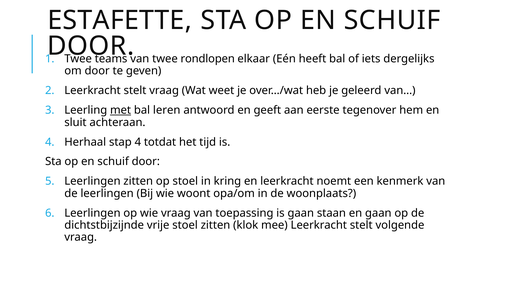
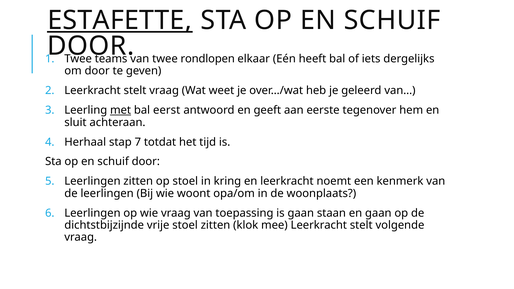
ESTAFETTE underline: none -> present (120, 20)
leren: leren -> eerst (167, 110)
stap 4: 4 -> 7 (138, 142)
